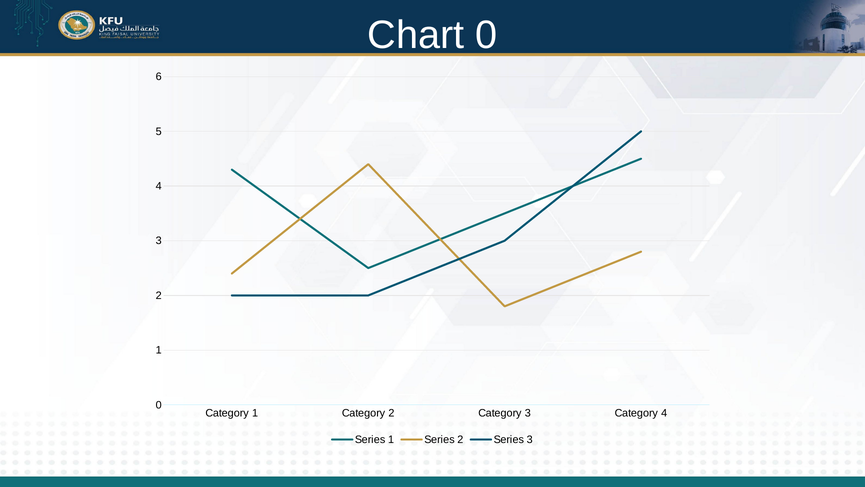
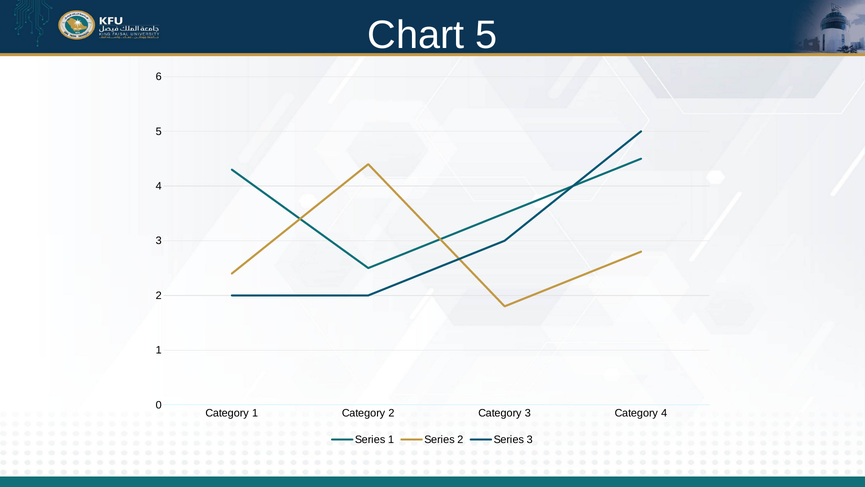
Chart 0: 0 -> 5 (486, 35)
